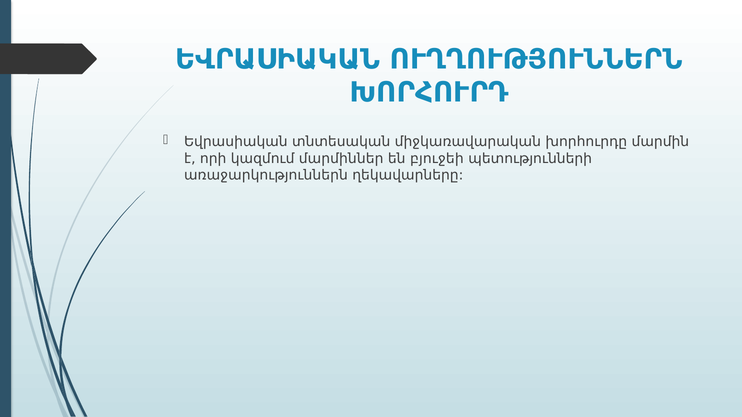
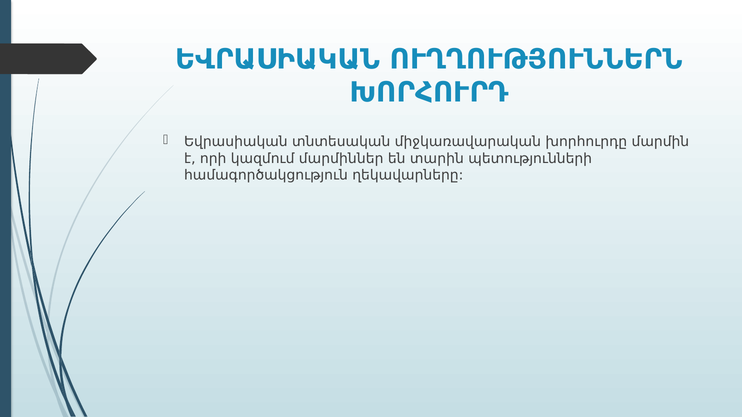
բյուջեի: բյուջեի -> տարին (437, 159)
առաջարկություններն: առաջարկություններն -> համագործակցություն (266, 175)
